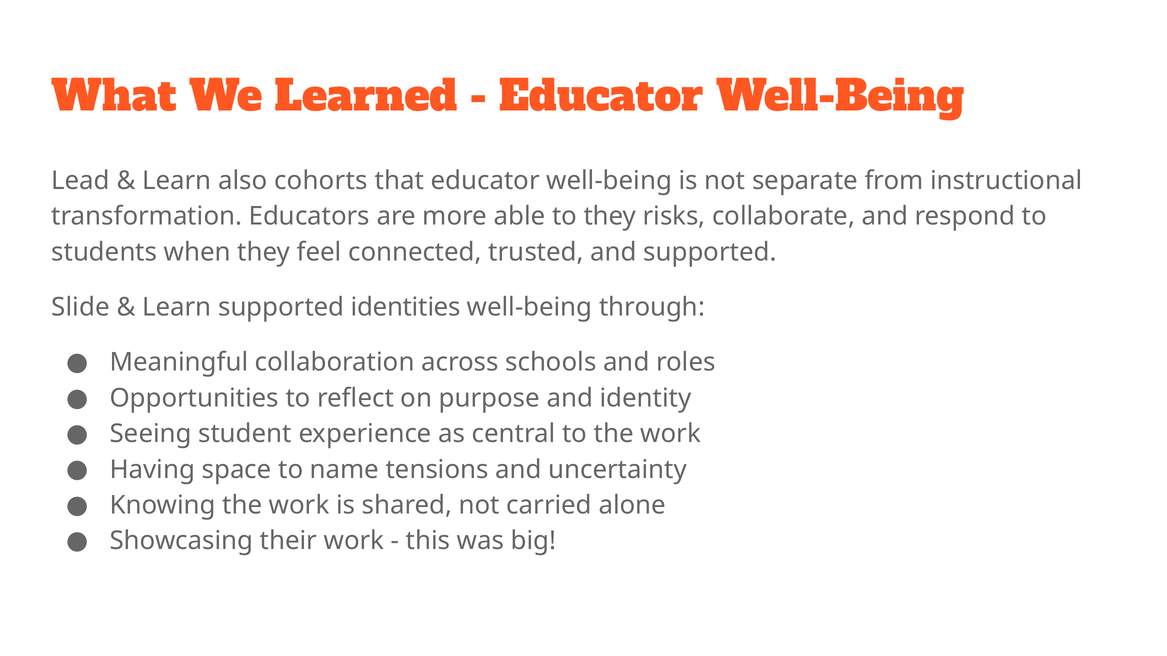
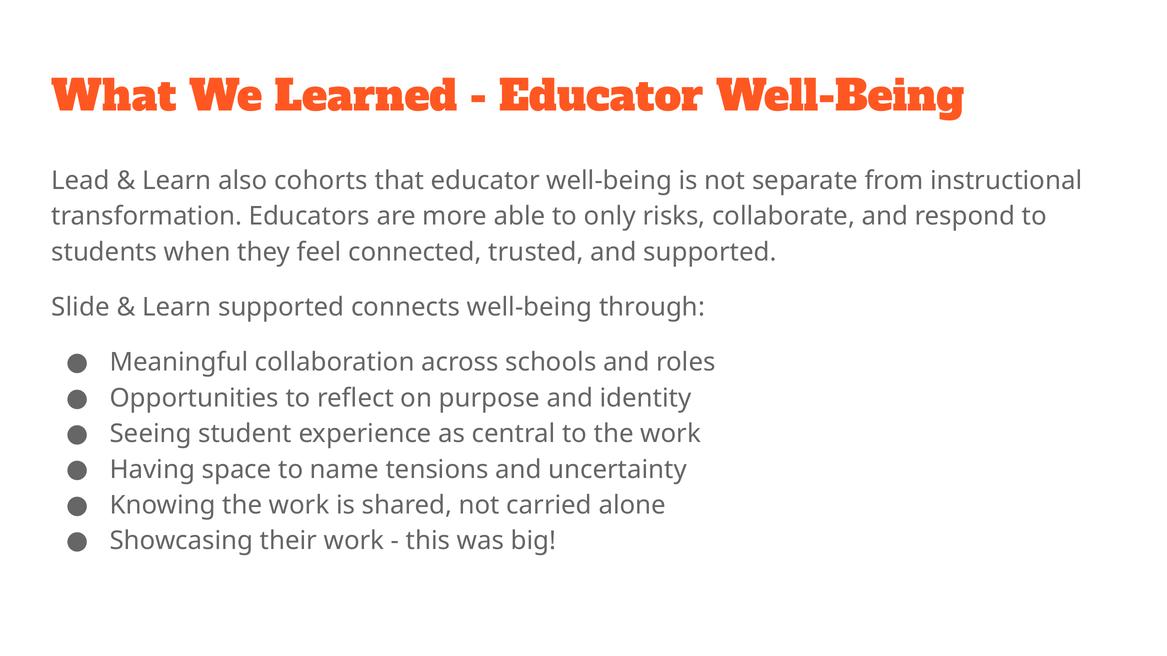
to they: they -> only (610, 216)
identities: identities -> connects (406, 307)
